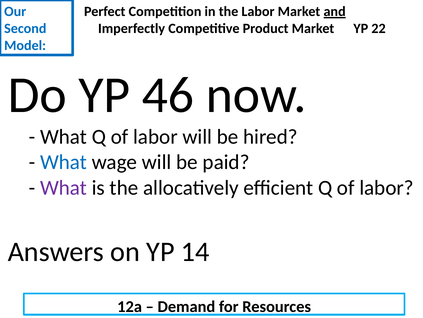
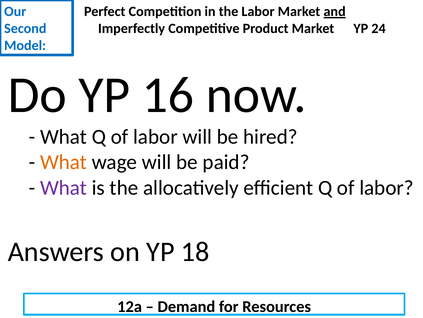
22: 22 -> 24 (379, 28)
46: 46 -> 16 (168, 95)
What colour: blue -> orange (64, 162)
14: 14 -> 18 (195, 251)
